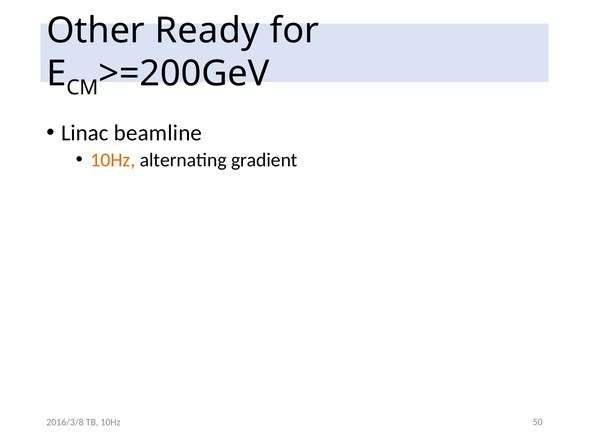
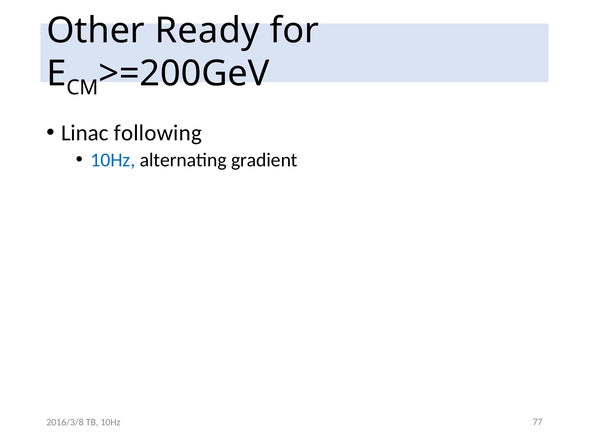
beamline: beamline -> following (158, 133)
10Hz colour: orange -> blue (113, 160)
50: 50 -> 77 (538, 422)
